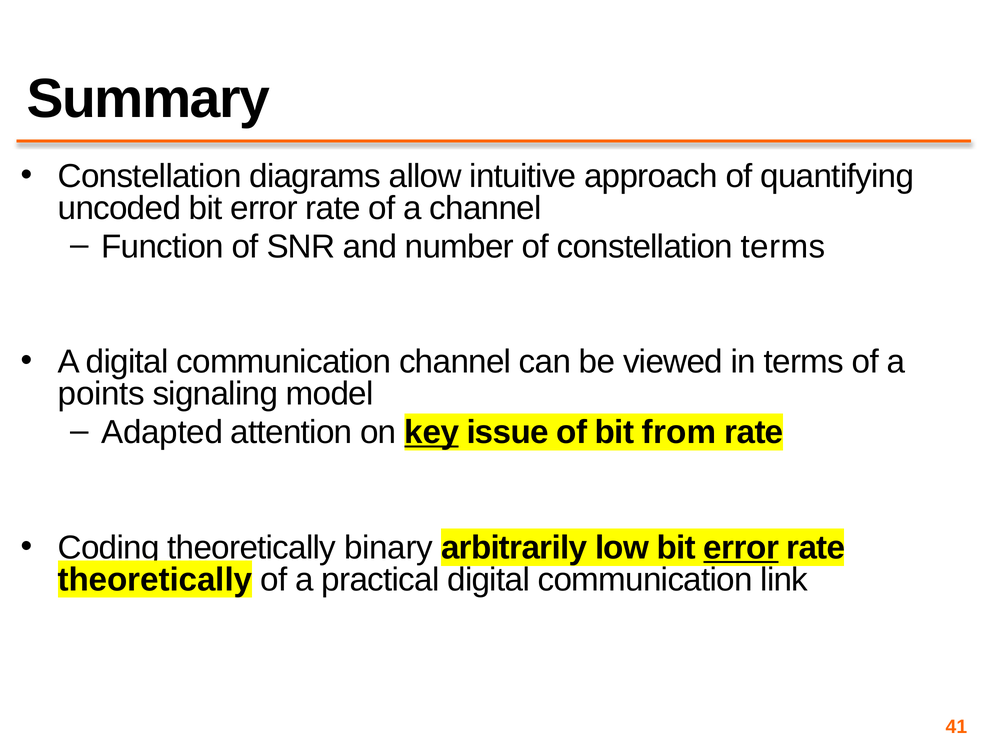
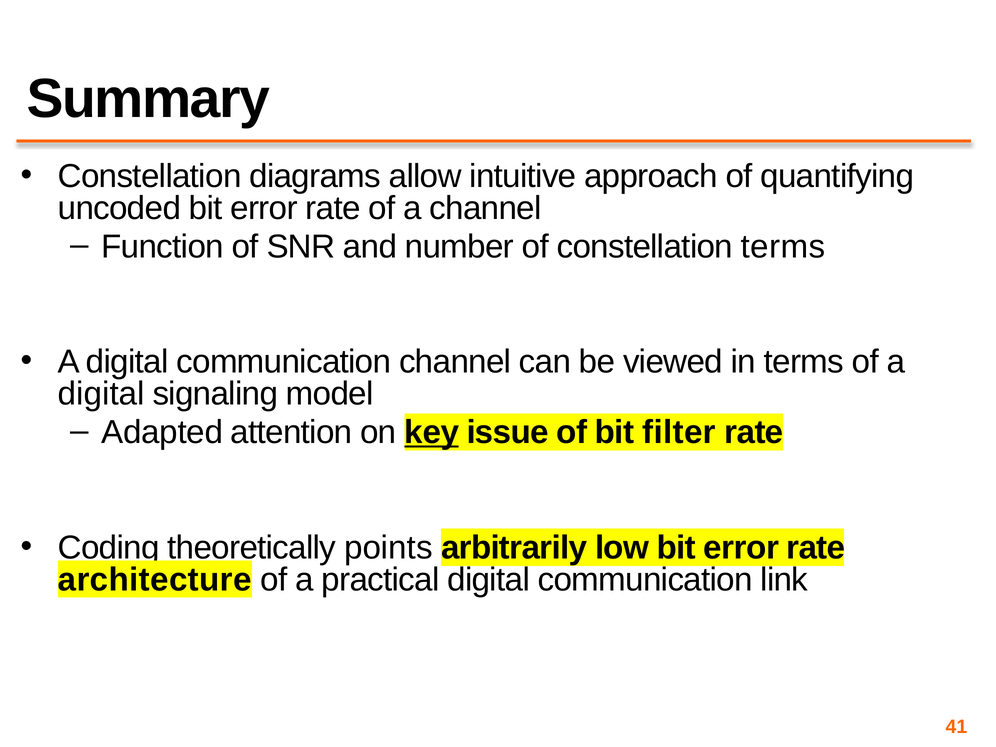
points: points -> digital (101, 394)
from: from -> filter (679, 432)
binary: binary -> points (388, 548)
error underline: present -> none (741, 548)
theoretically: theoretically -> architecture (155, 580)
